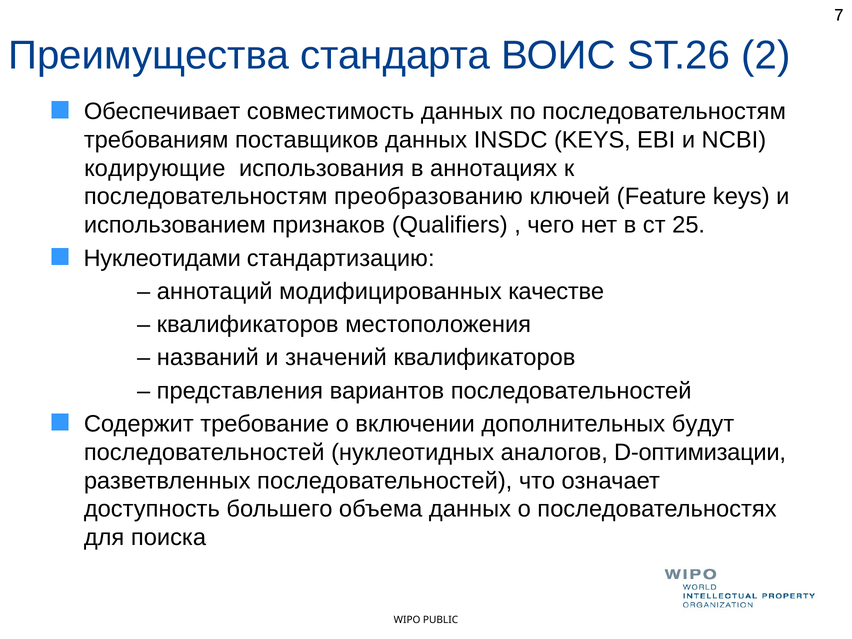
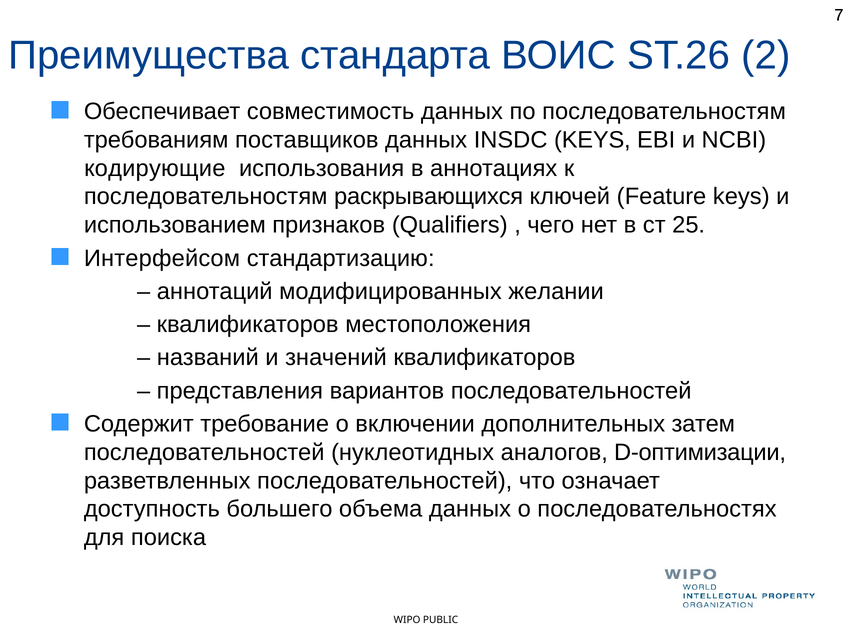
преобразованию: преобразованию -> раскрывающихся (429, 197)
Нуклеотидами: Нуклеотидами -> Интерфейсом (162, 258)
качестве: качестве -> желании (556, 291)
будут: будут -> затем (703, 424)
